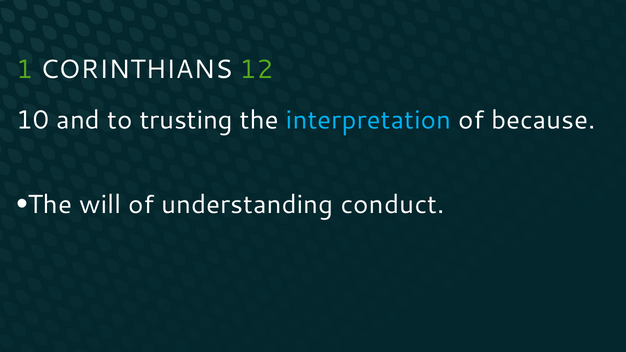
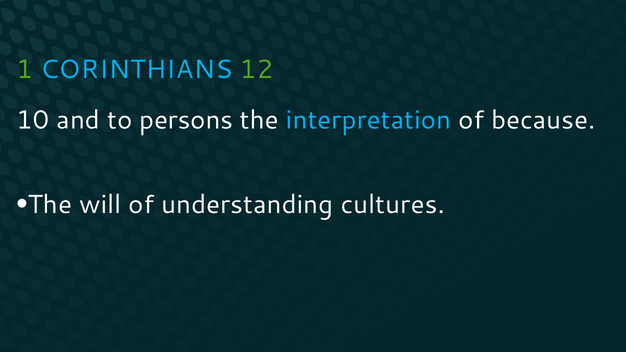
CORINTHIANS colour: white -> light blue (136, 70)
trusting: trusting -> persons (186, 120)
conduct: conduct -> cultures (393, 205)
